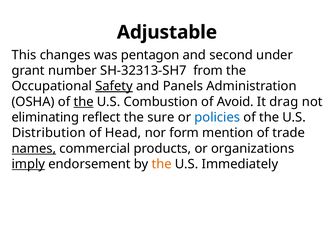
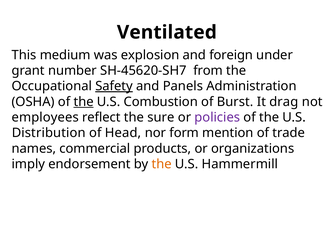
Adjustable: Adjustable -> Ventilated (167, 32)
changes: changes -> medium (65, 55)
pentagon: pentagon -> explosion (150, 55)
second: second -> foreign (231, 55)
SH-32313-SH7: SH-32313-SH7 -> SH-45620-SH7 (143, 70)
Avoid: Avoid -> Burst (235, 102)
eliminating: eliminating -> employees (45, 117)
policies colour: blue -> purple (217, 117)
names underline: present -> none (34, 148)
imply underline: present -> none (28, 164)
Immediately: Immediately -> Hammermill (240, 164)
